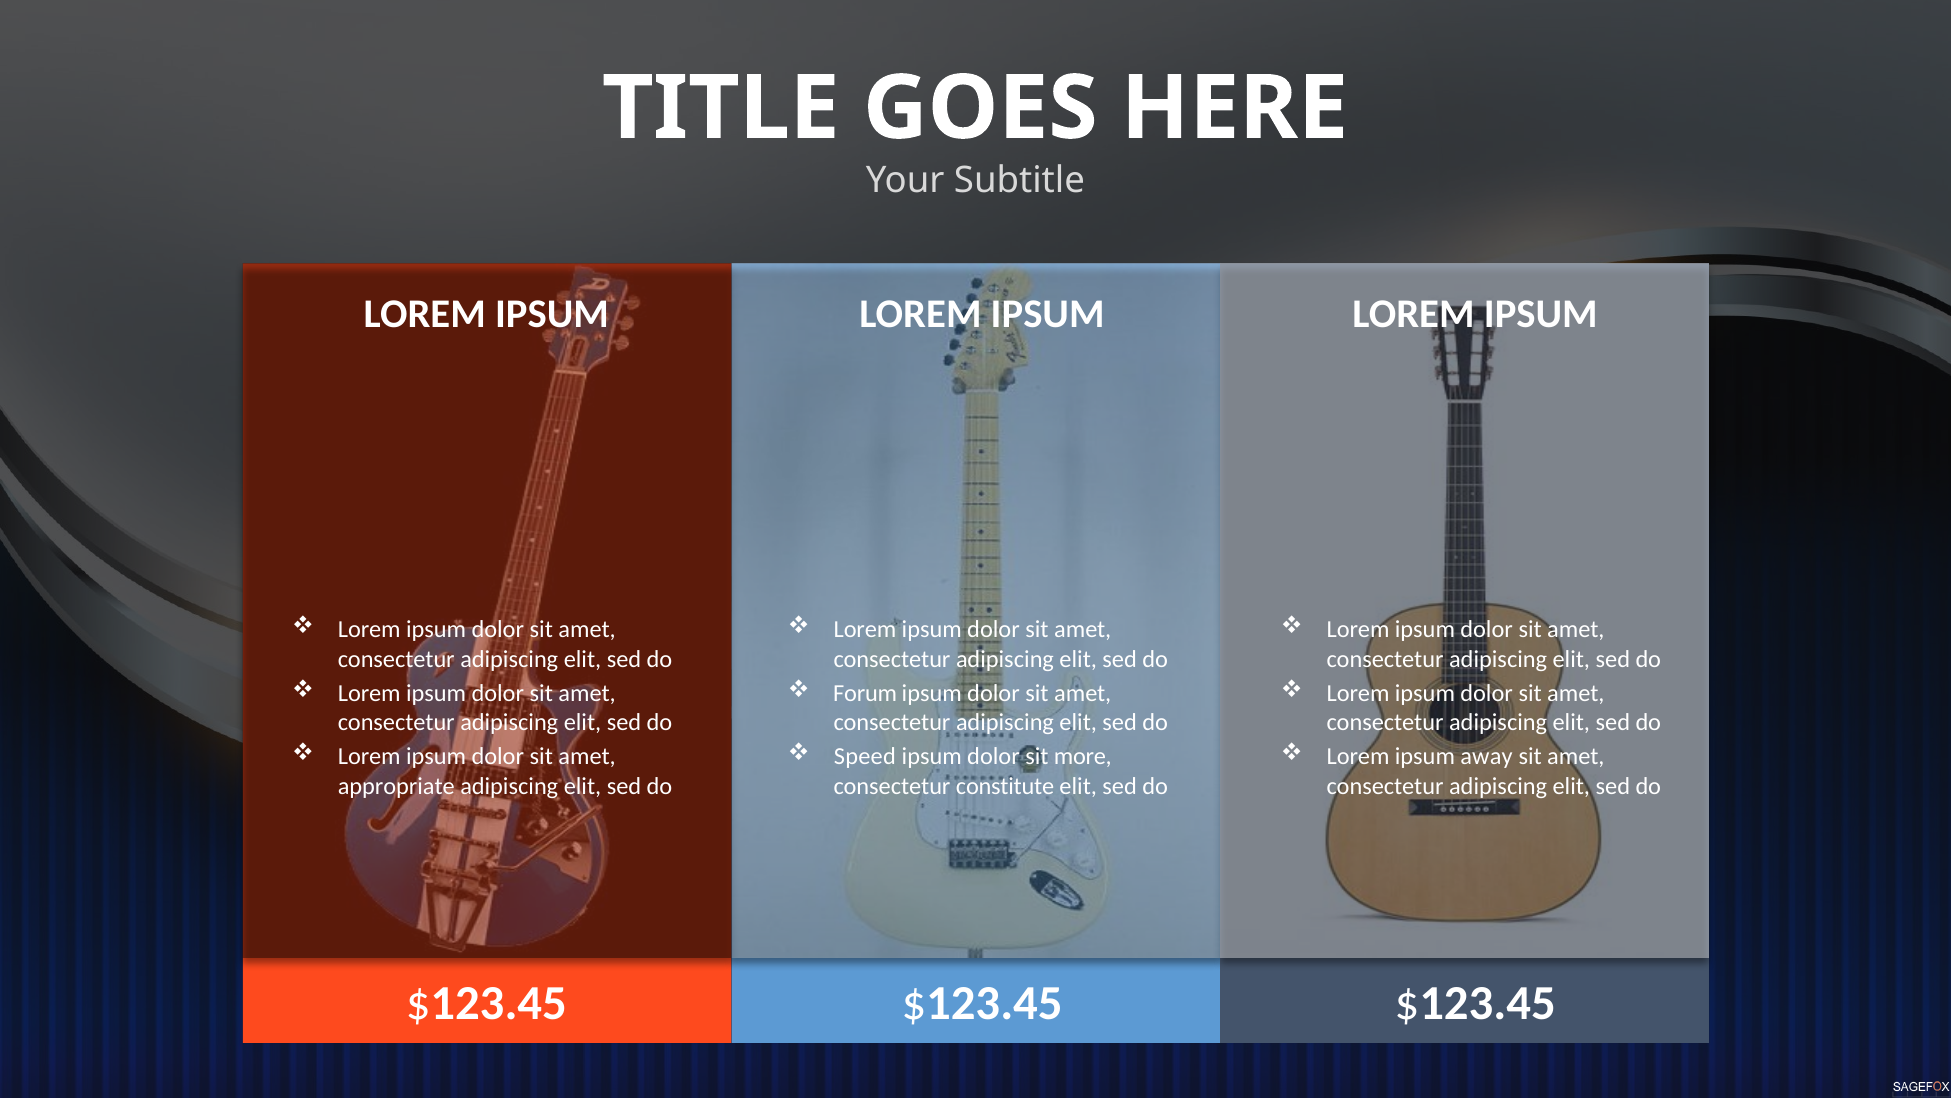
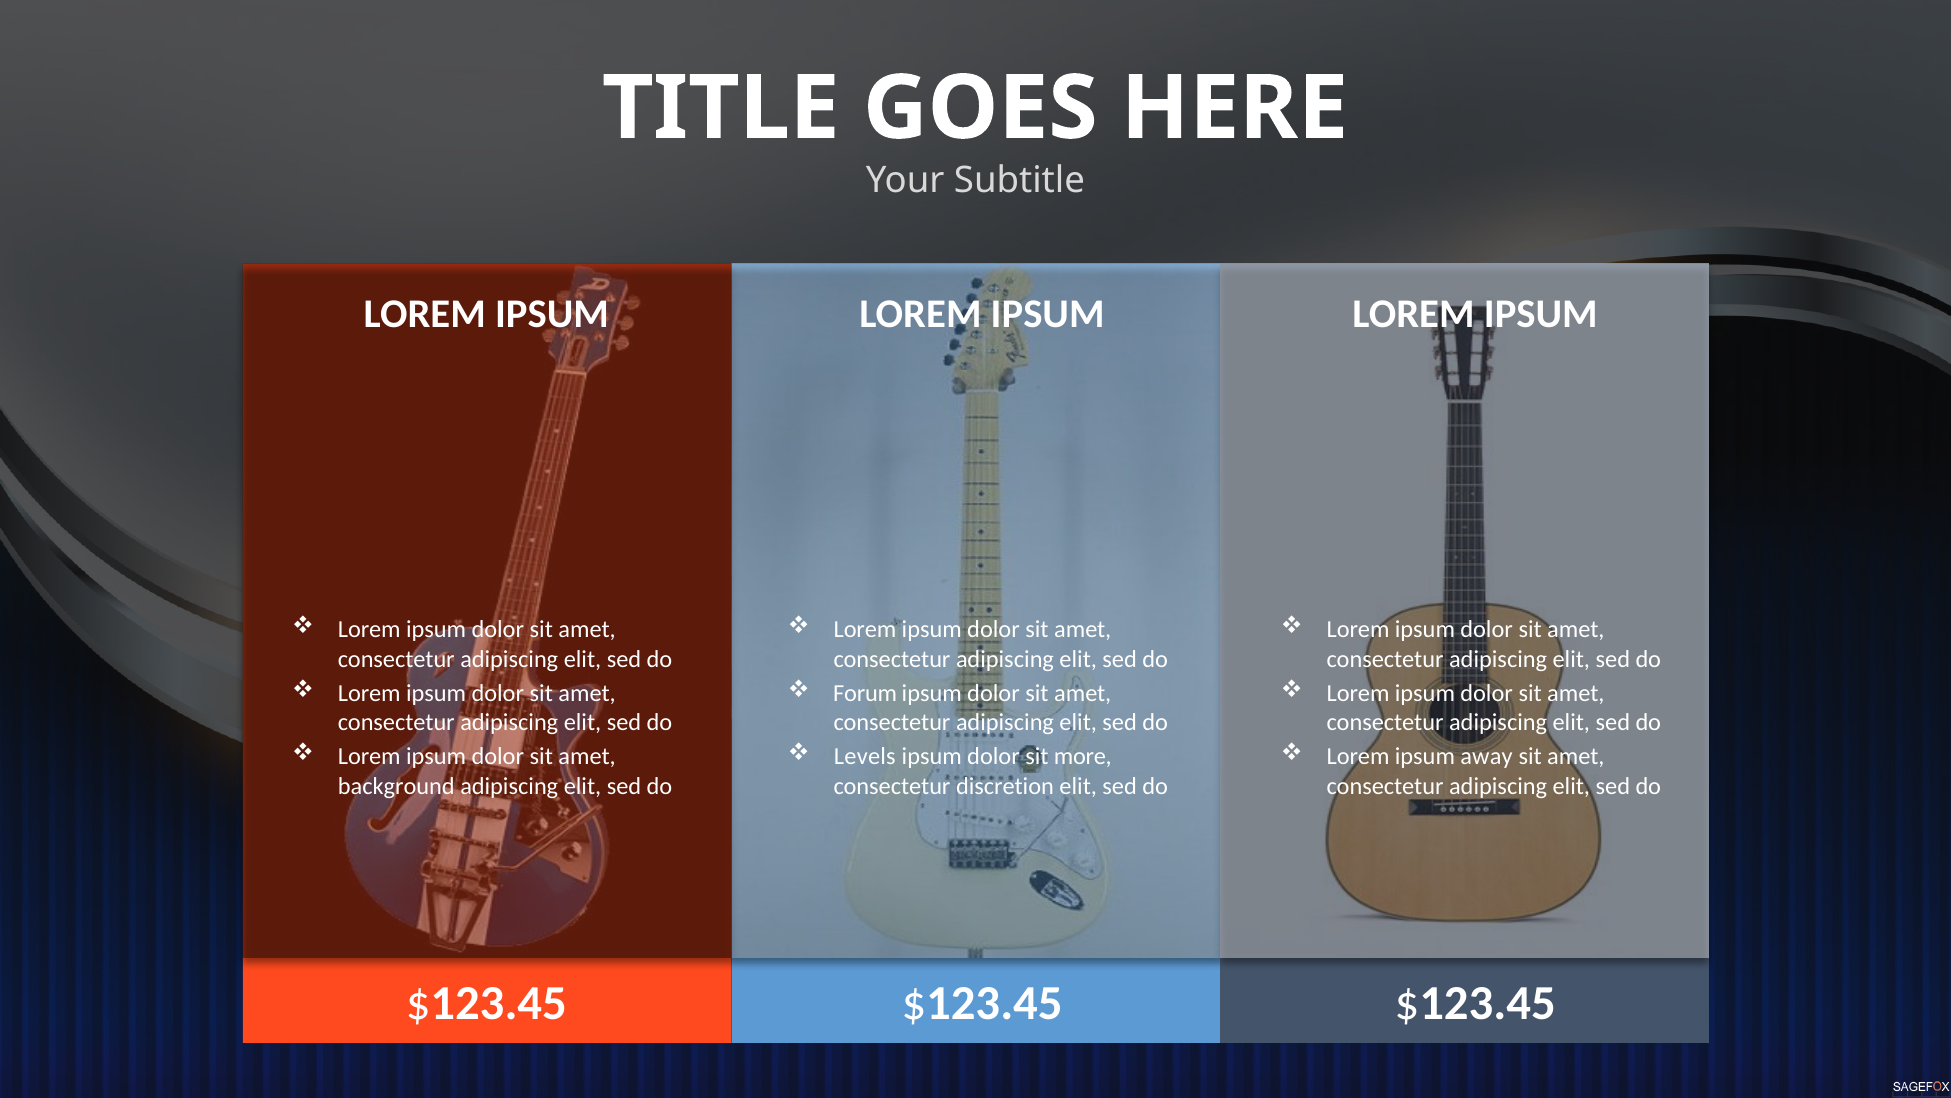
Speed: Speed -> Levels (865, 756)
appropriate: appropriate -> background (396, 786)
constitute: constitute -> discretion (1005, 786)
